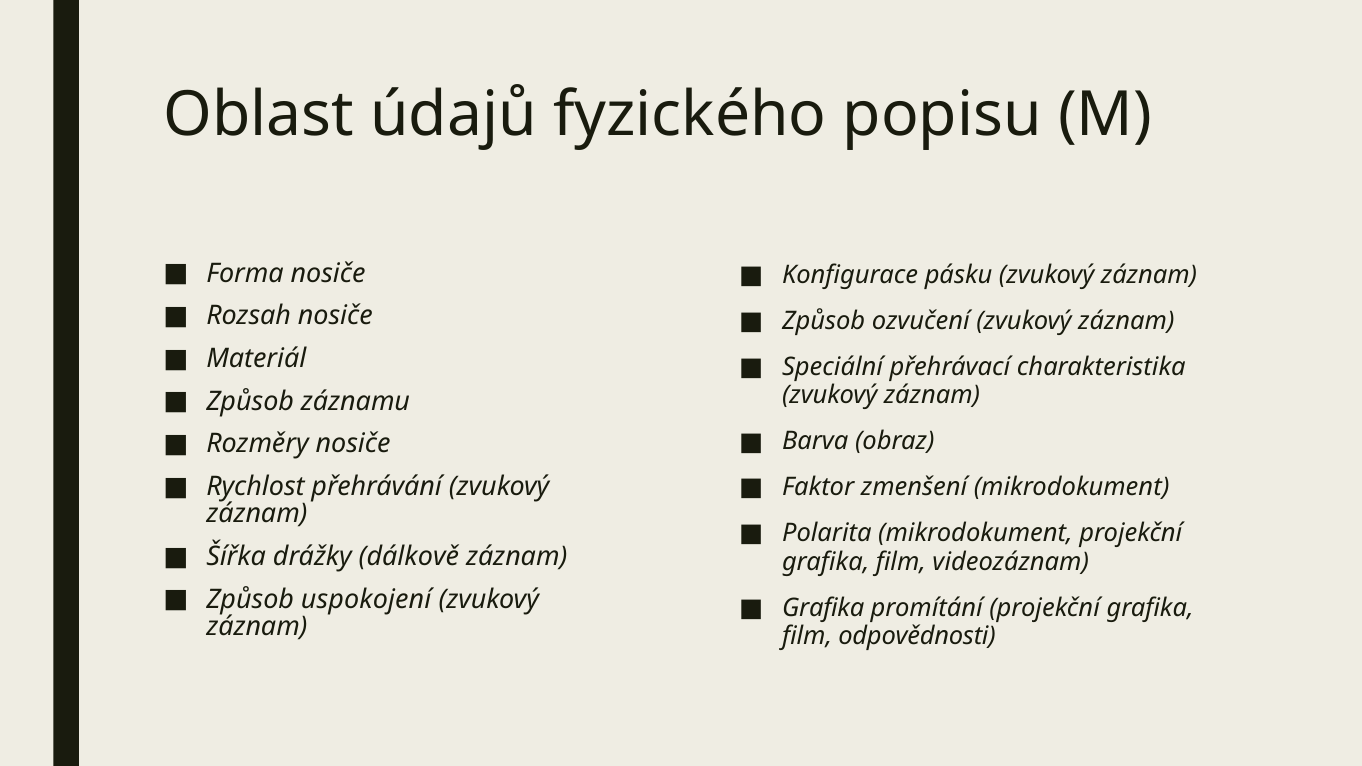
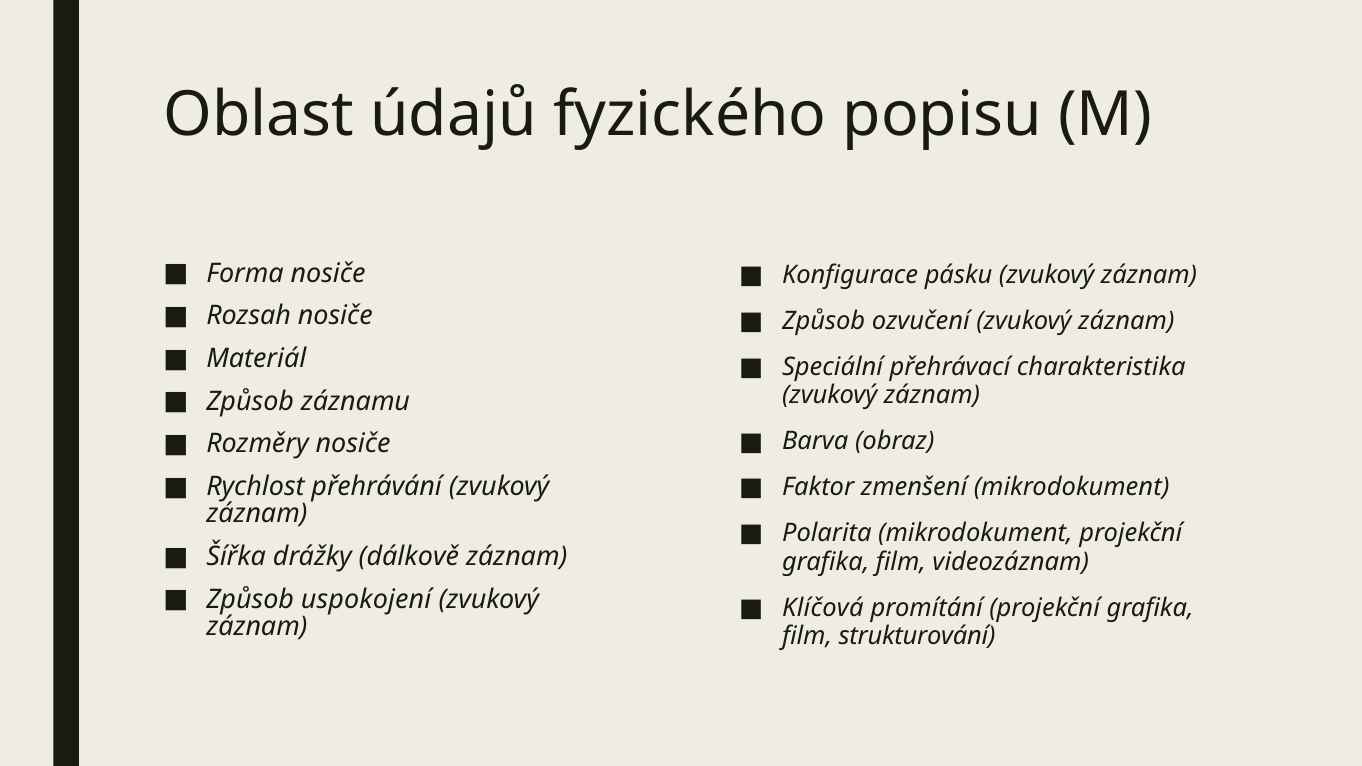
Grafika: Grafika -> Klíčová (823, 608)
odpovědnosti: odpovědnosti -> strukturování (917, 637)
